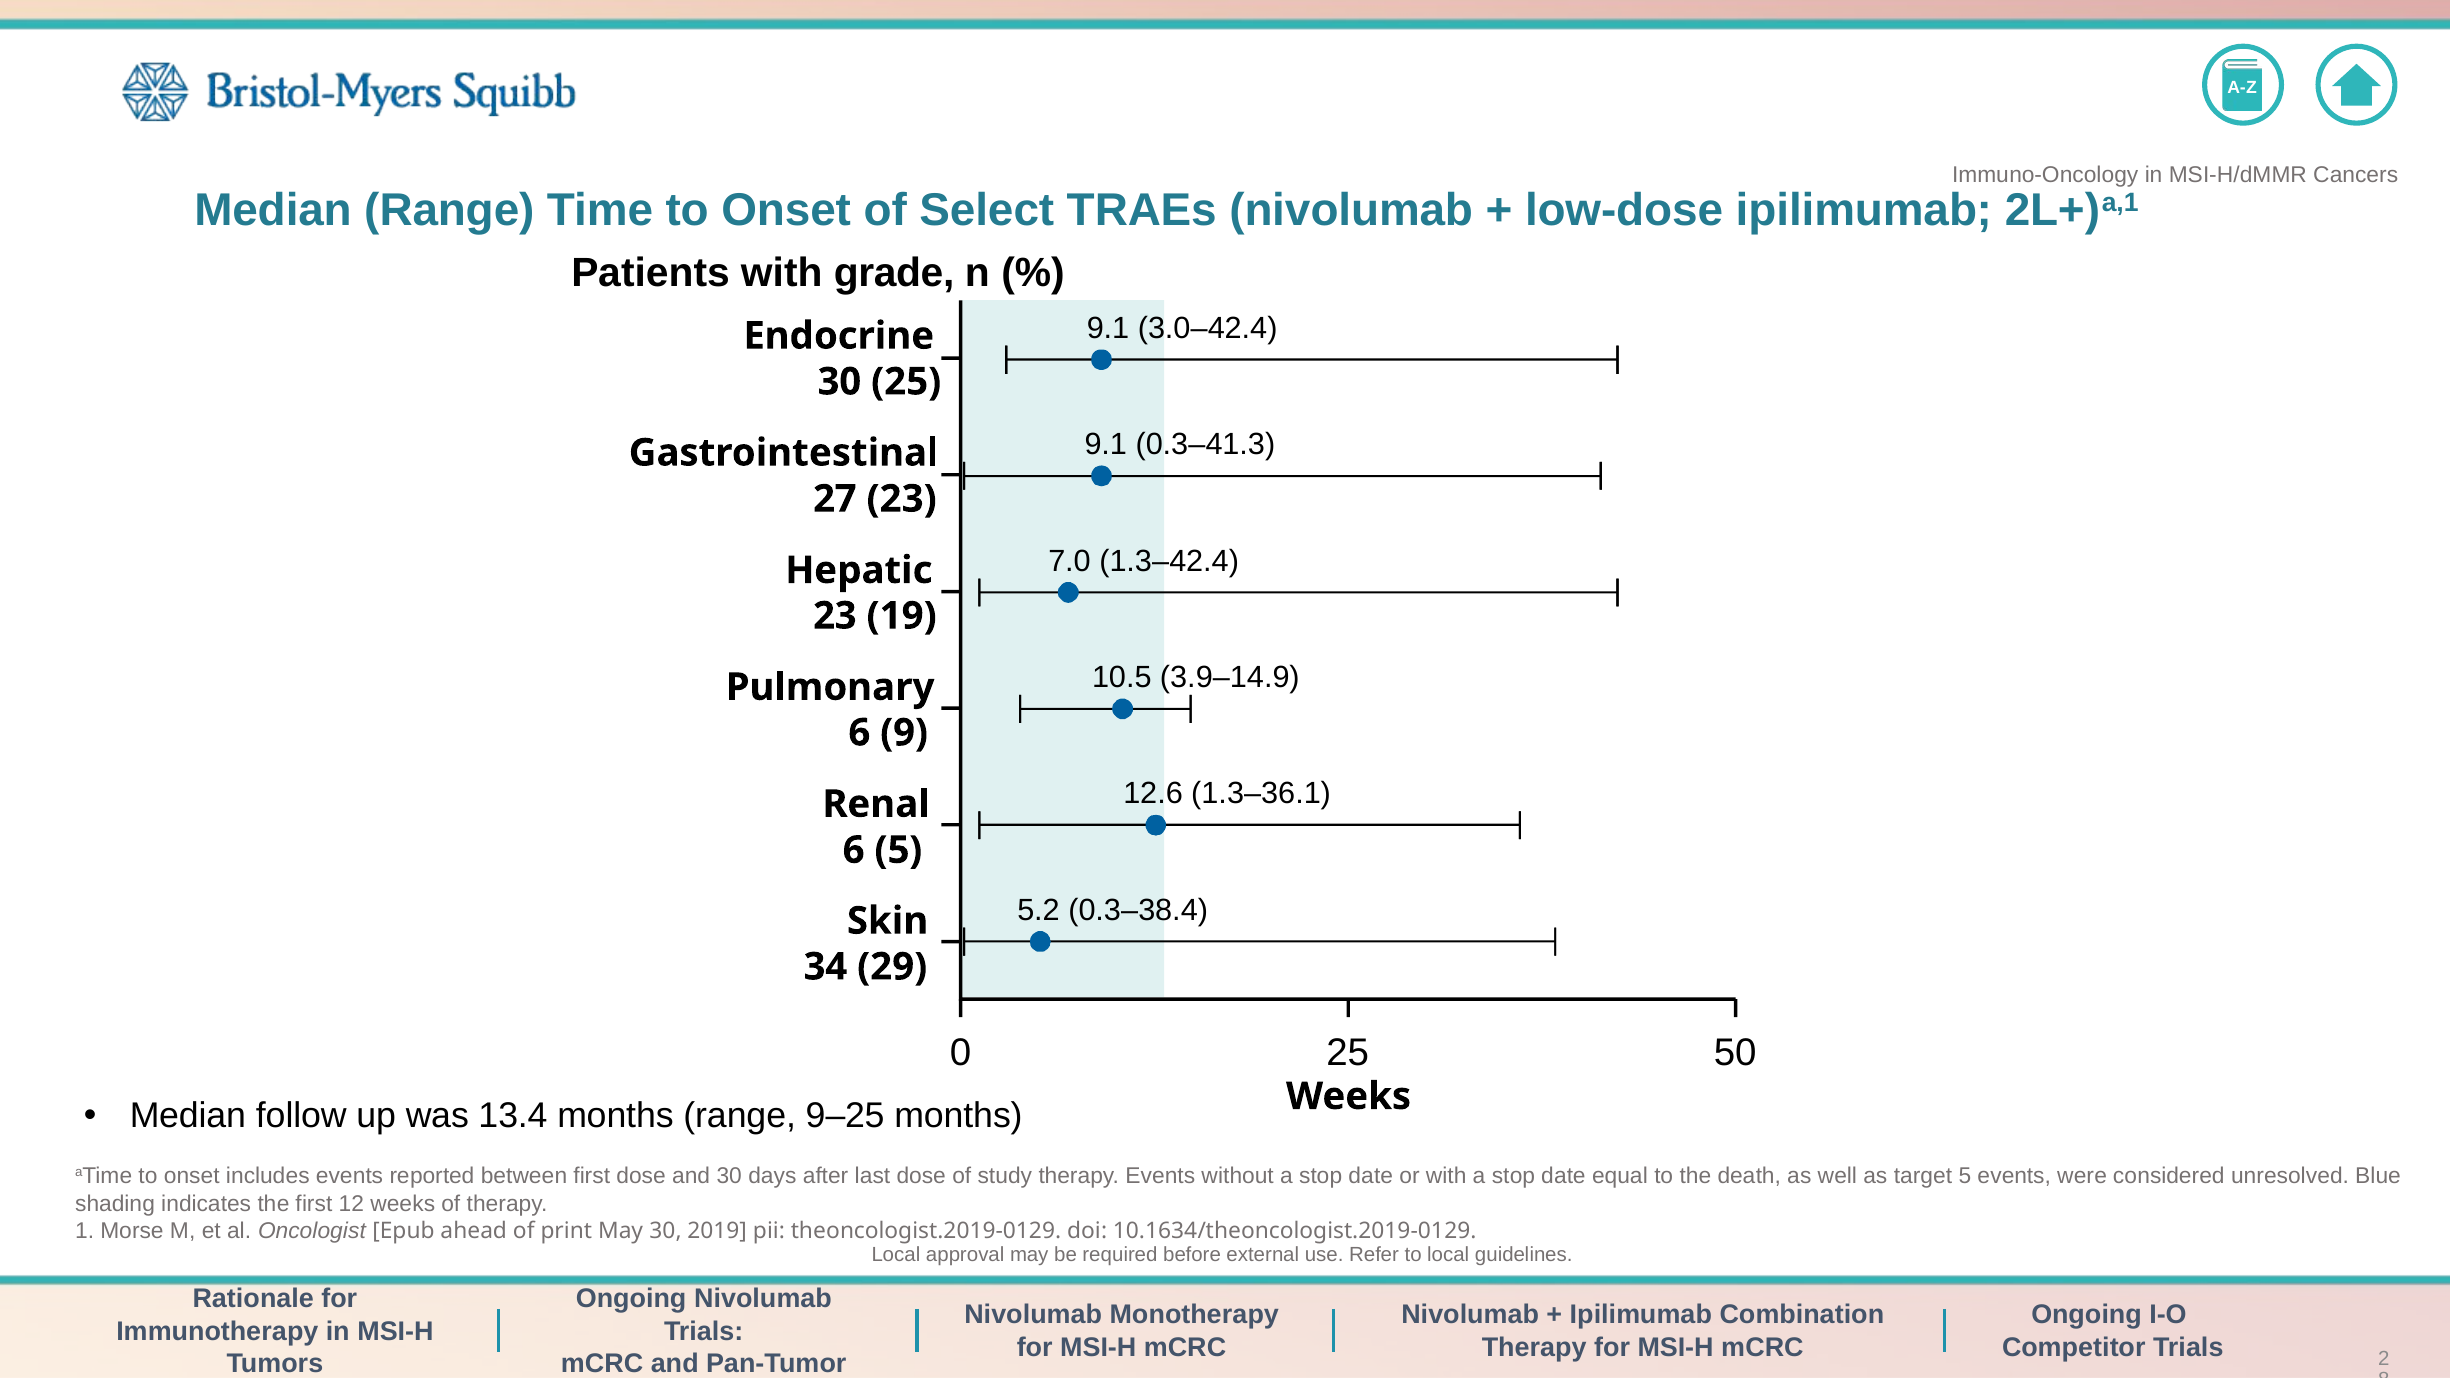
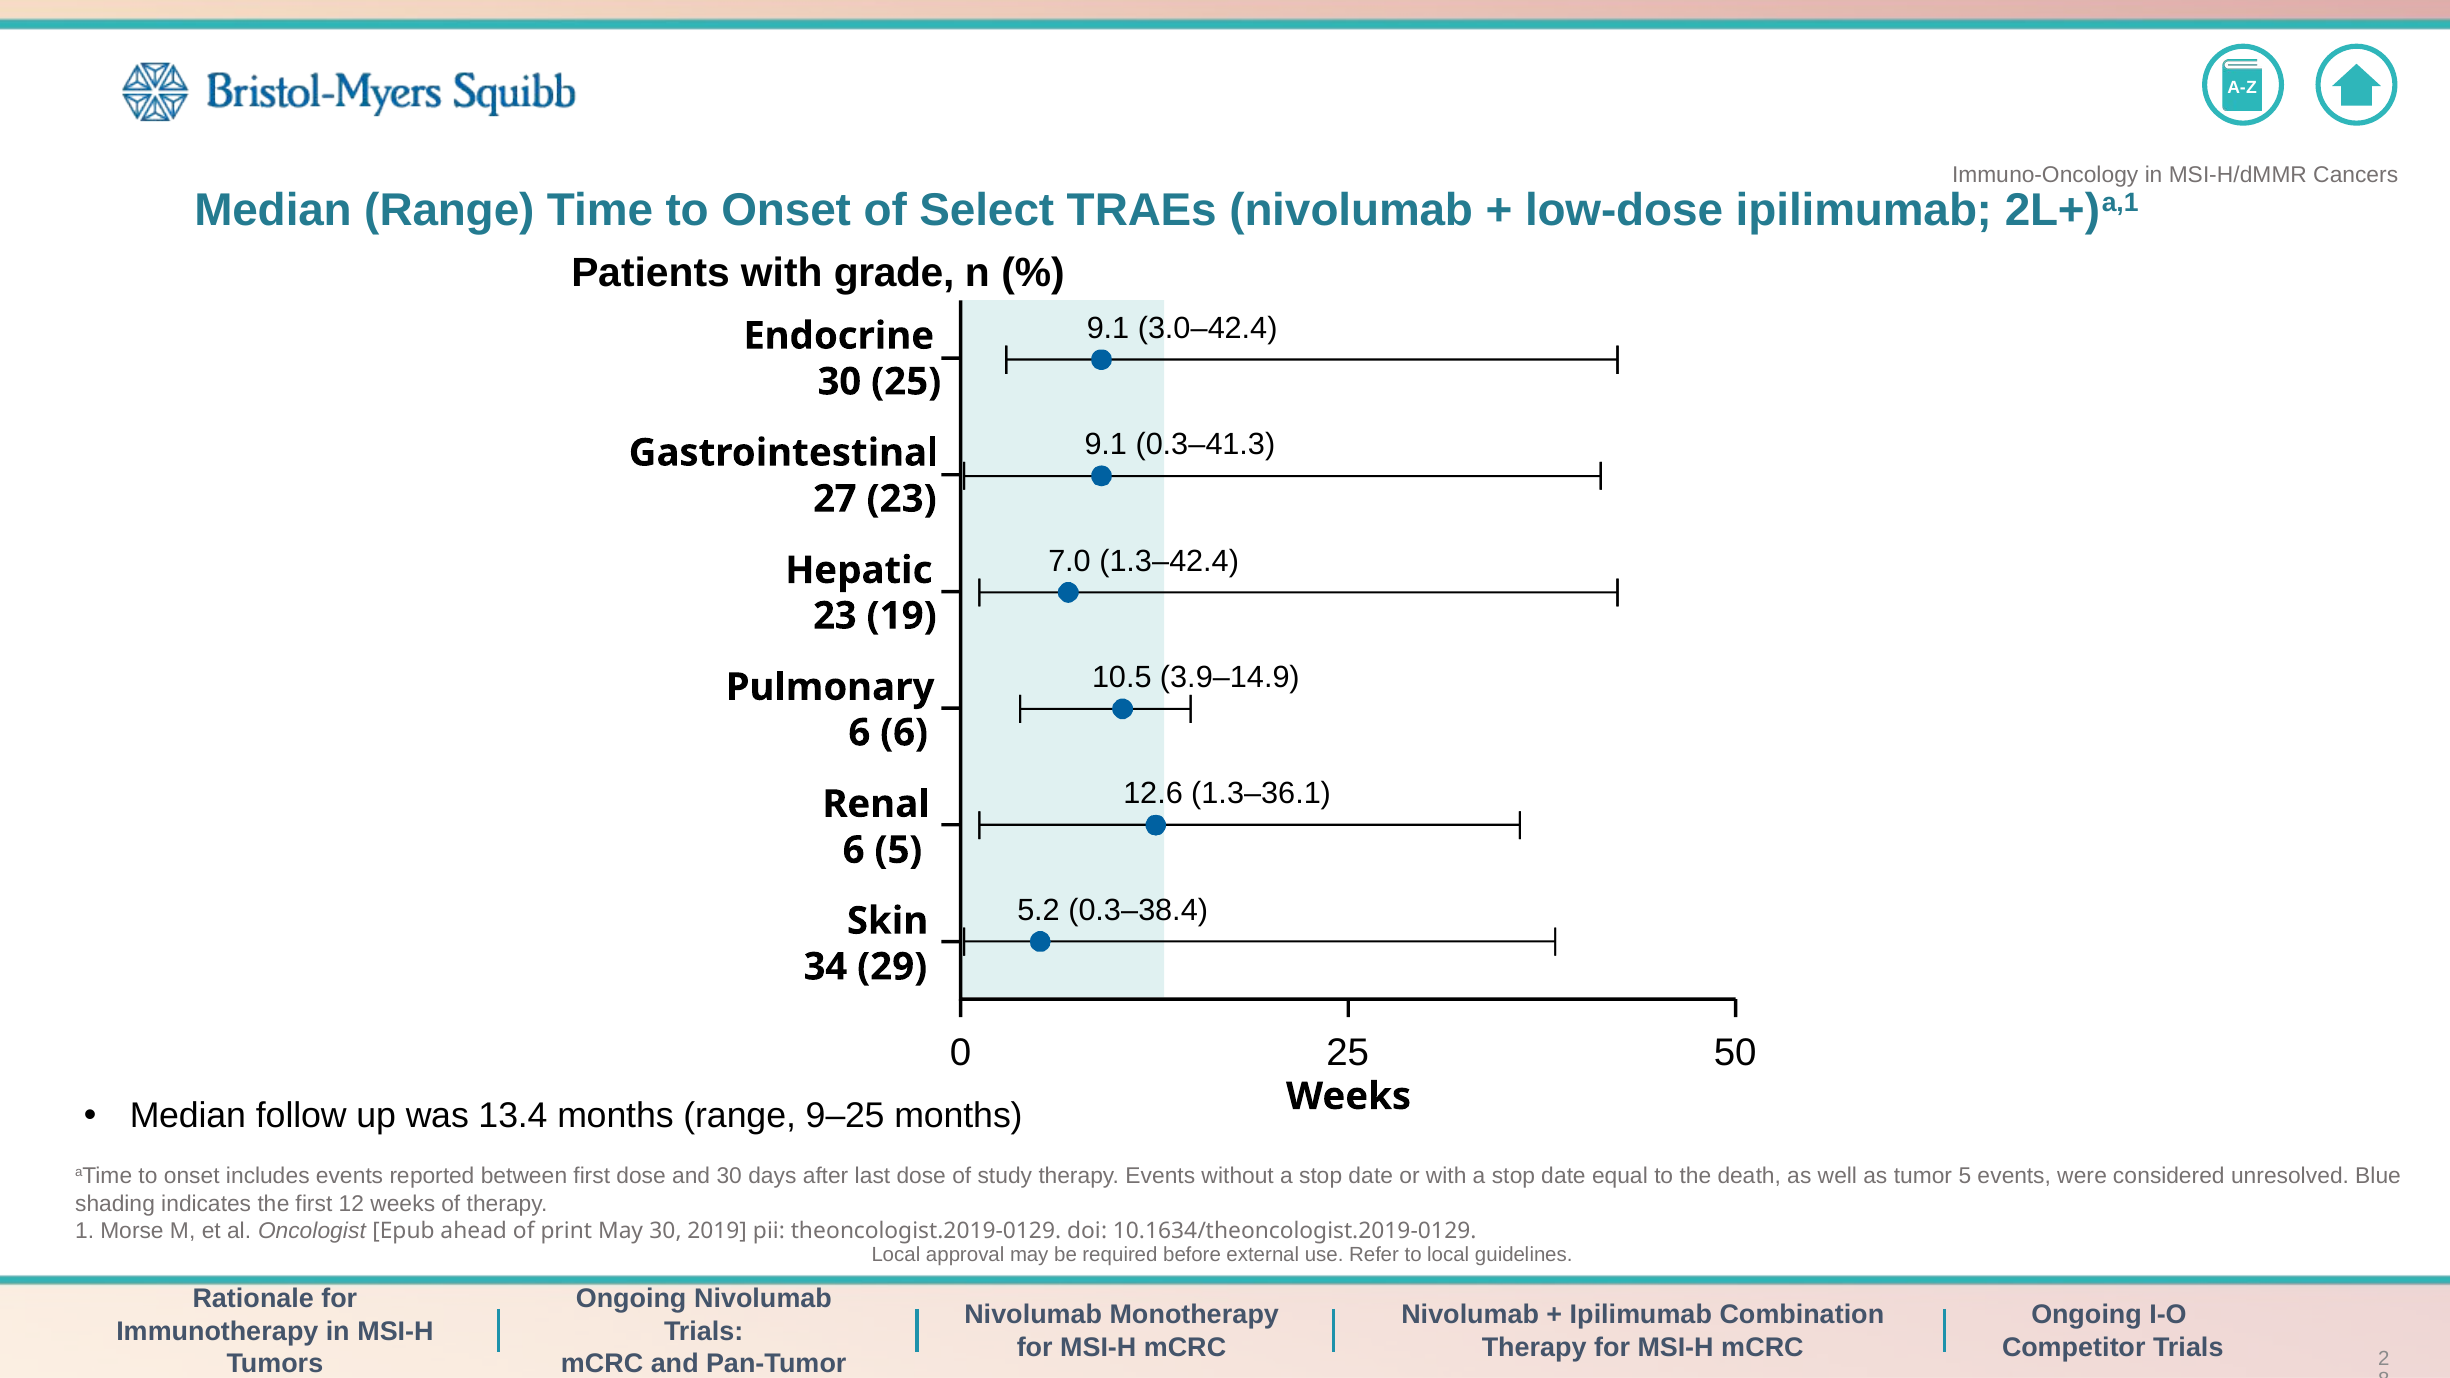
6 9: 9 -> 6 (904, 733)
target: target -> tumor (1923, 1176)
